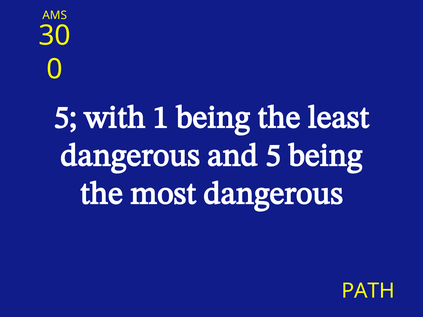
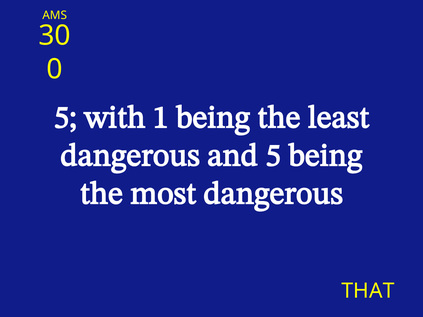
PATH: PATH -> THAT (368, 291)
